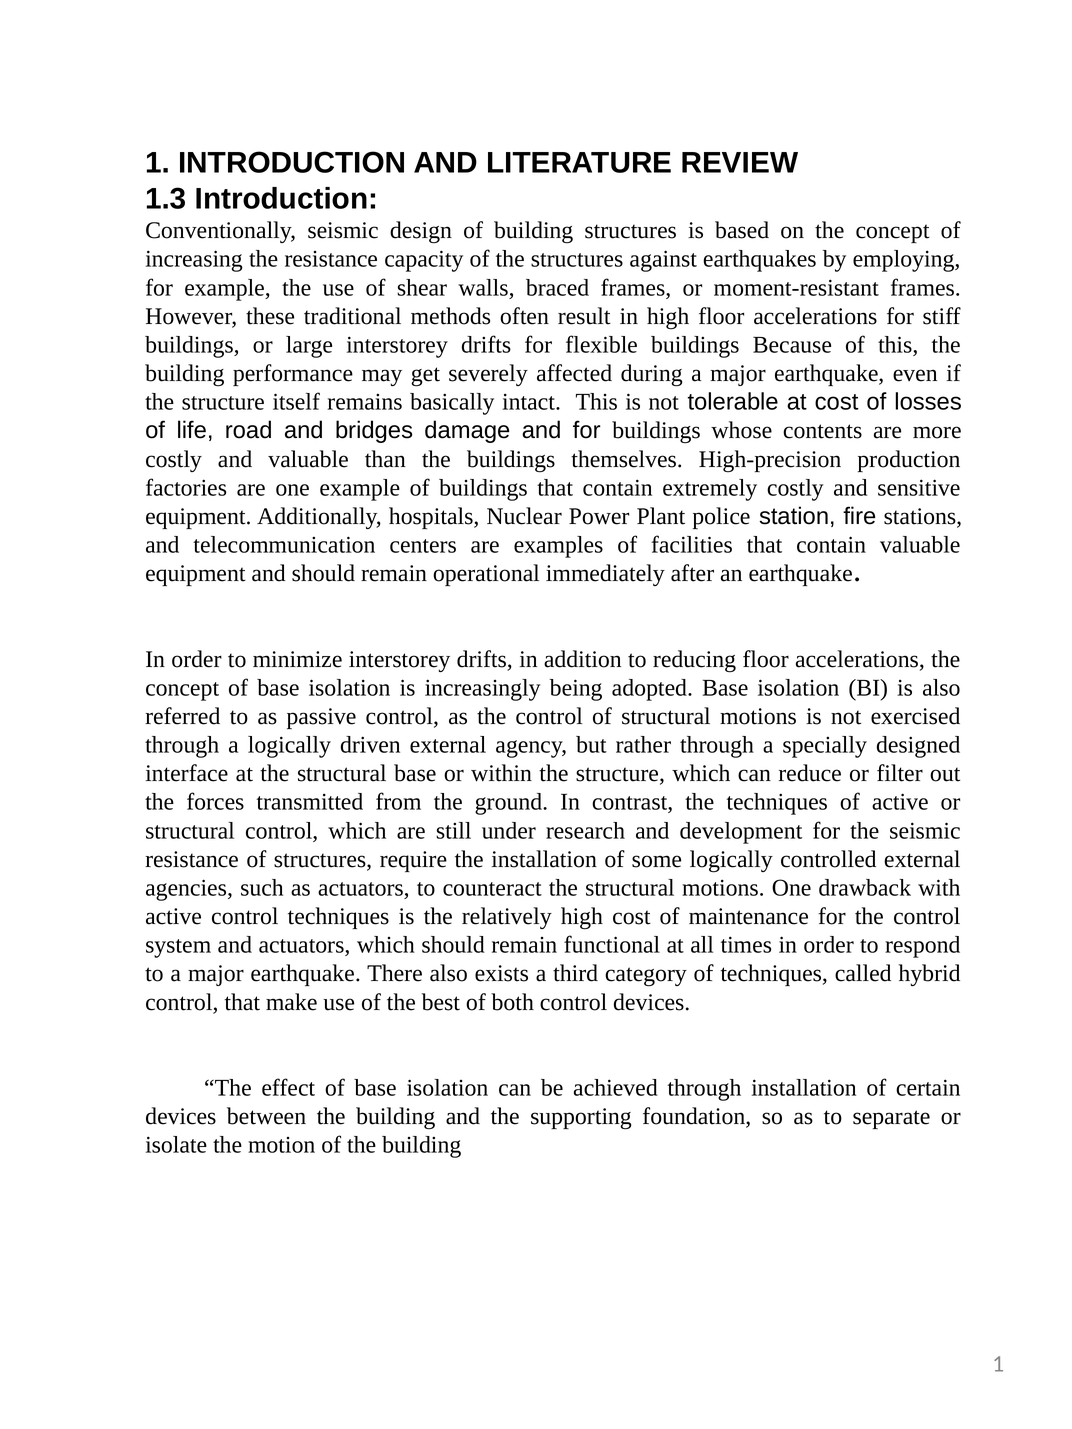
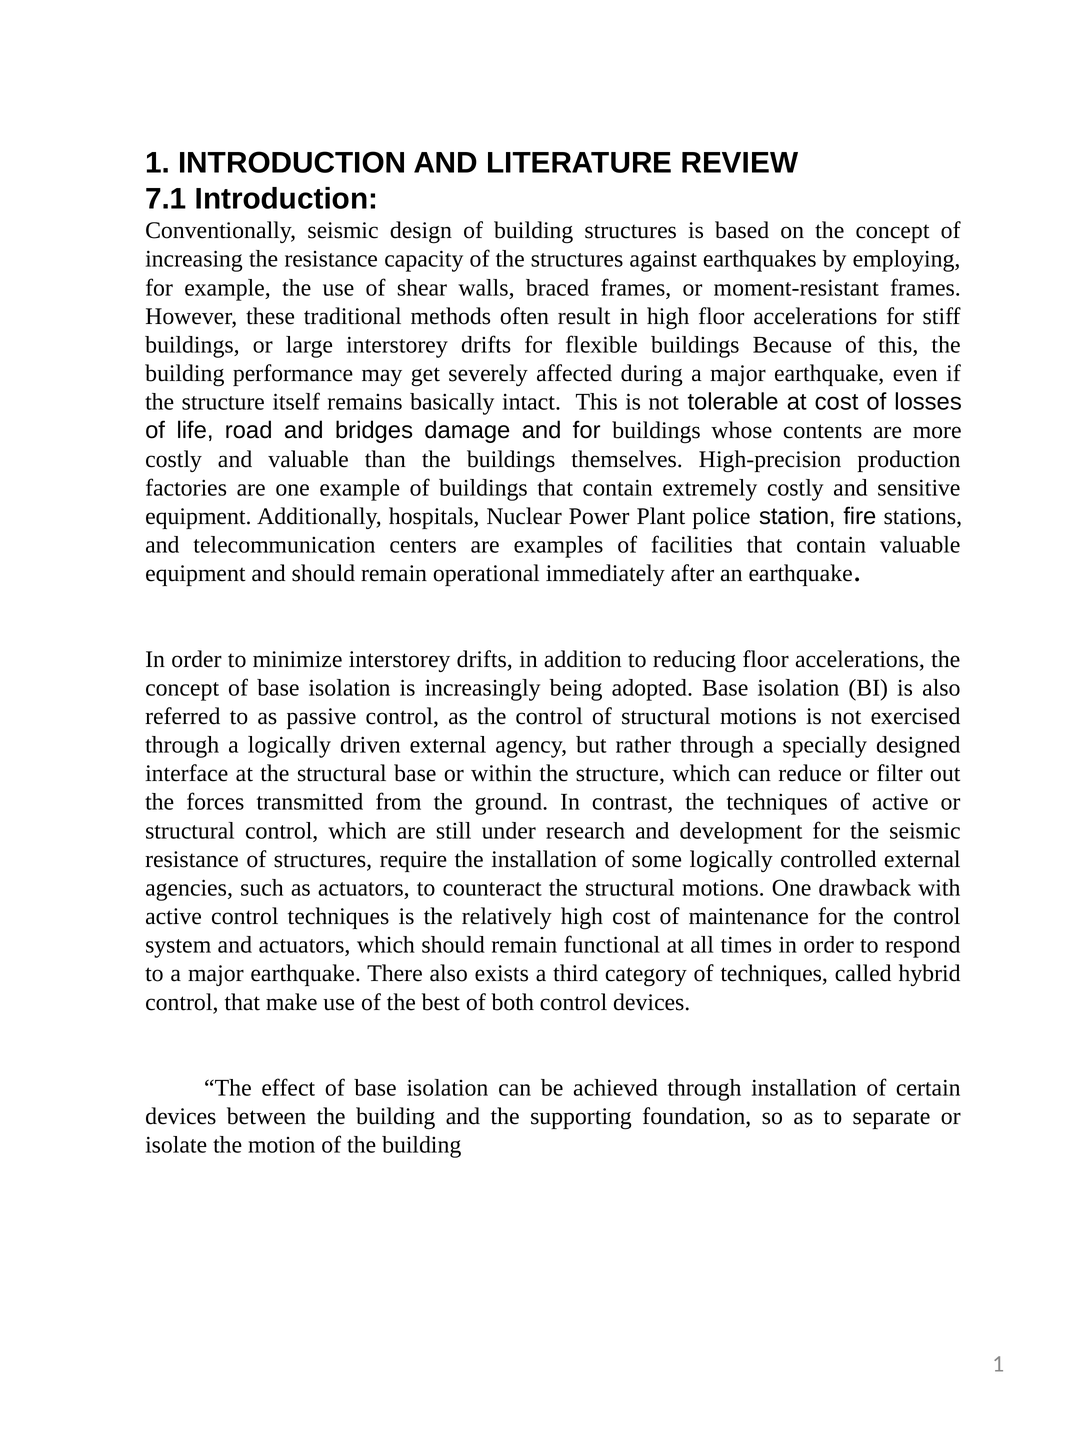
1.3: 1.3 -> 7.1 (166, 199)
